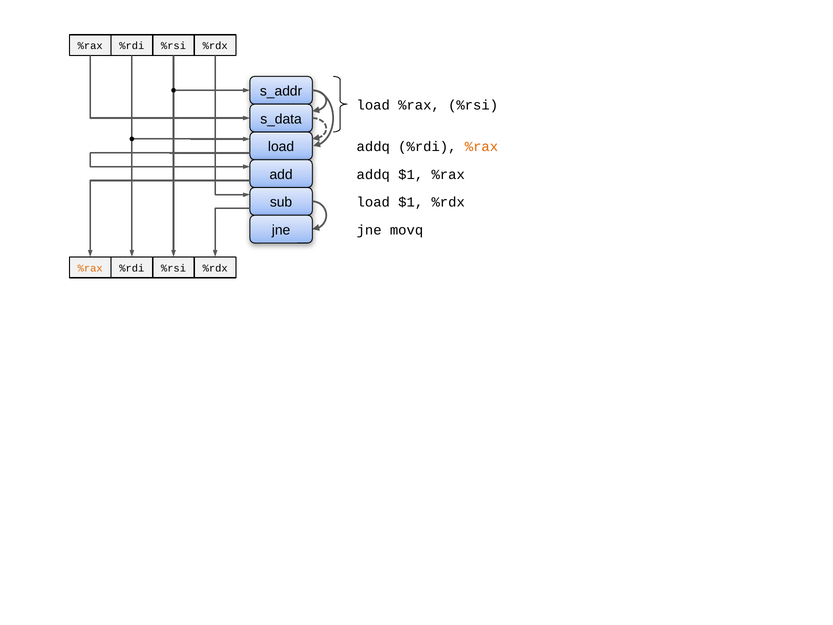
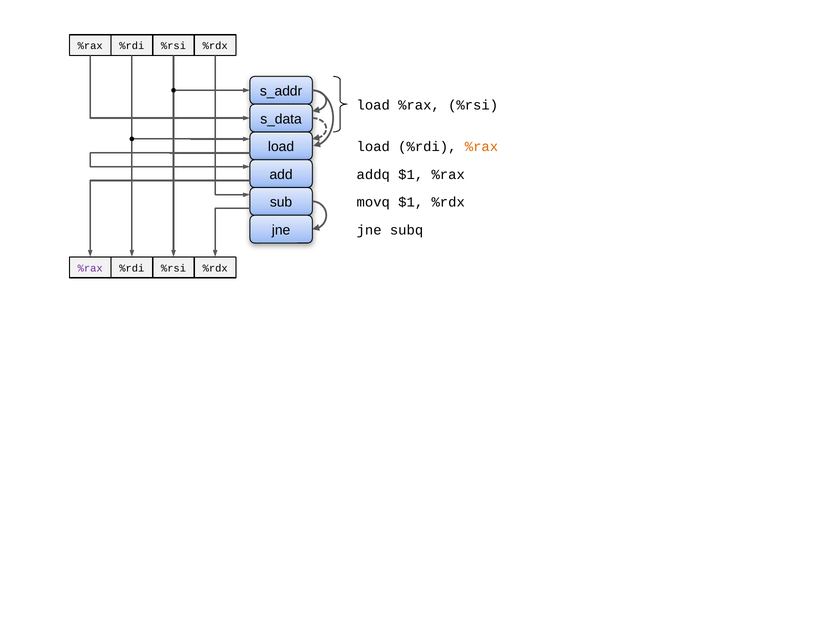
addq: addq -> load (373, 147)
load: load -> movq (373, 202)
movq: movq -> subq (407, 230)
%rax colour: orange -> purple (90, 268)
